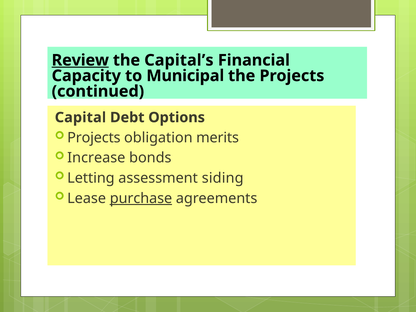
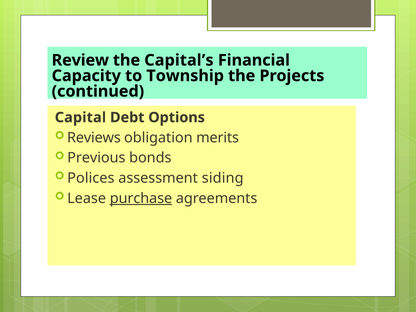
Review underline: present -> none (80, 60)
Municipal: Municipal -> Township (185, 76)
Projects: Projects -> Reviews (94, 138)
Increase: Increase -> Previous (96, 158)
Letting: Letting -> Polices (91, 178)
